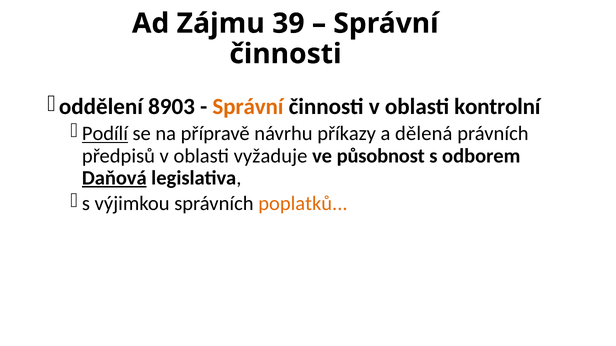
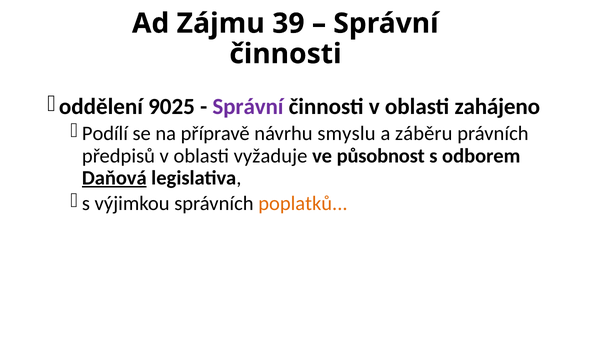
8903: 8903 -> 9025 (172, 107)
Správní colour: orange -> purple (248, 107)
kontrolní: kontrolní -> zahájeno (497, 107)
Podílí underline: present -> none (105, 134)
příkazy: příkazy -> smyslu (347, 134)
dělená: dělená -> záběru (424, 134)
